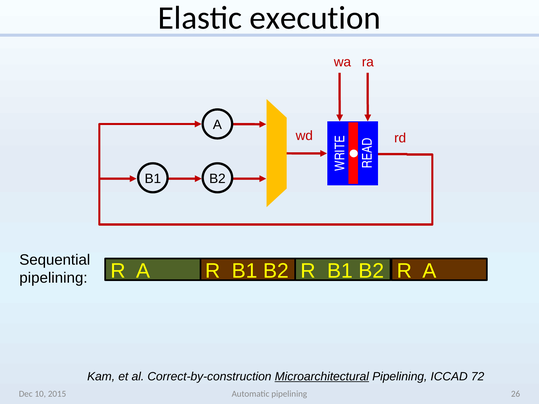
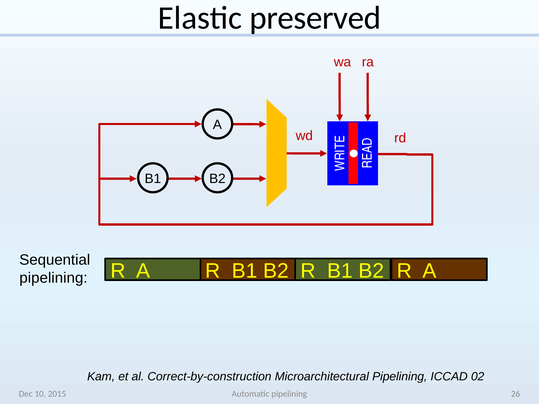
execution: execution -> preserved (315, 18)
Microarchitectural underline: present -> none (322, 377)
72: 72 -> 02 (478, 377)
